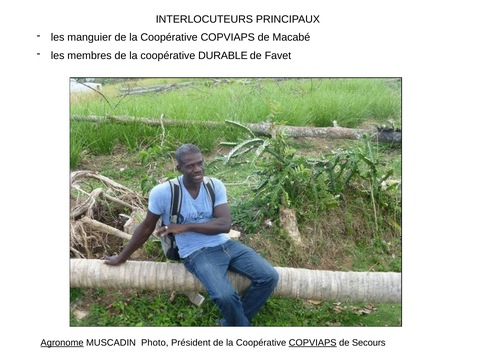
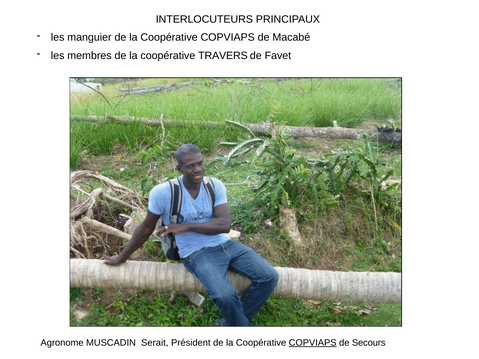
DURABLE: DURABLE -> TRAVERS (223, 56)
Agronome underline: present -> none (62, 343)
Photo: Photo -> Serait (155, 343)
